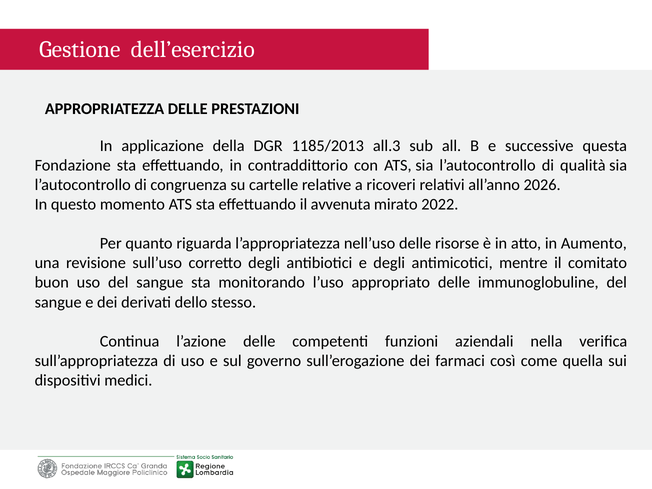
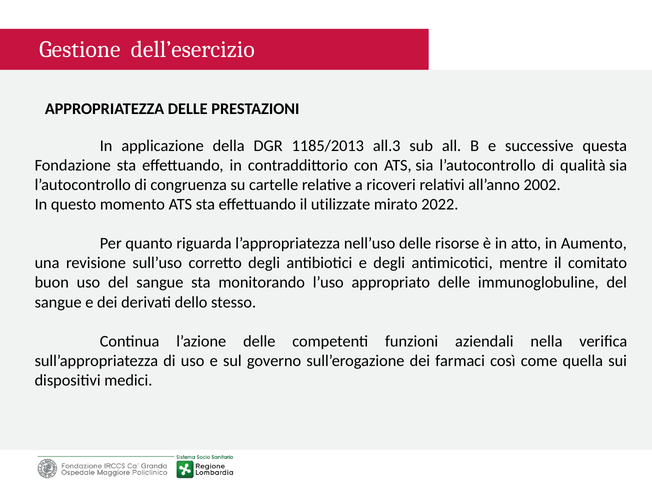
2026: 2026 -> 2002 (542, 185)
avvenuta: avvenuta -> utilizzate (341, 204)
